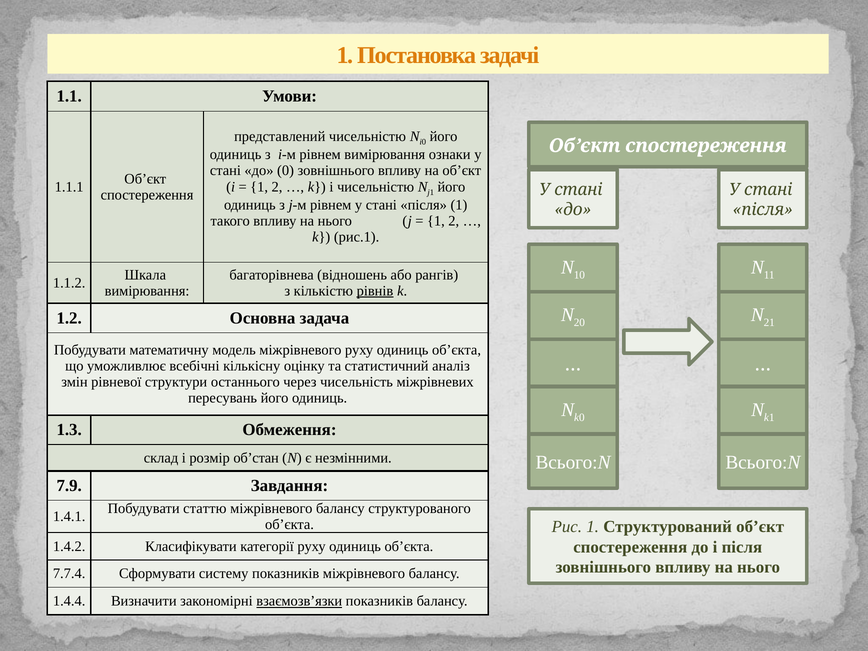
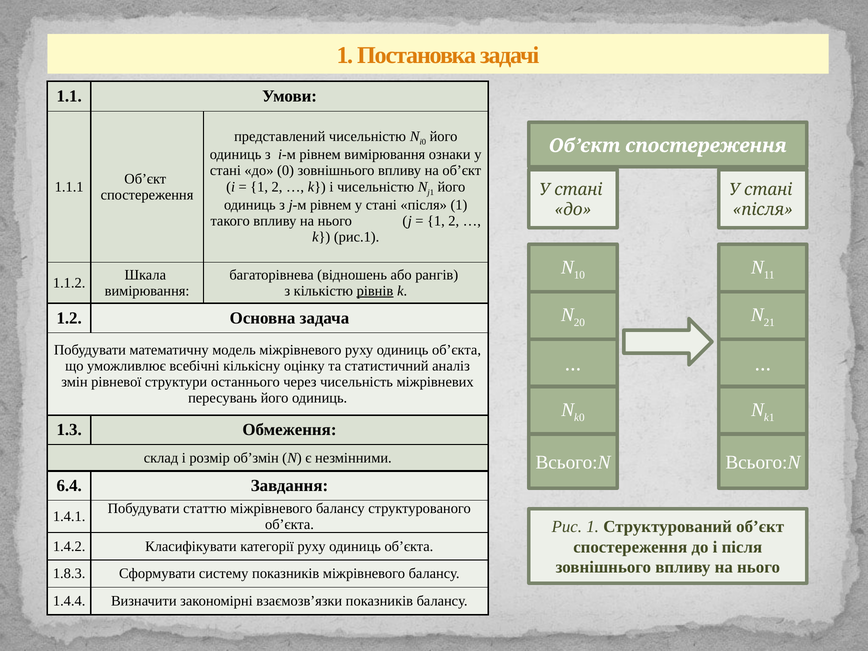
об’стан: об’стан -> об’змін (256, 458)
7.9: 7.9 -> 6.4 (69, 486)
7.7.4: 7.7.4 -> 1.8.3 (69, 574)
взаємозв’язки underline: present -> none (299, 601)
